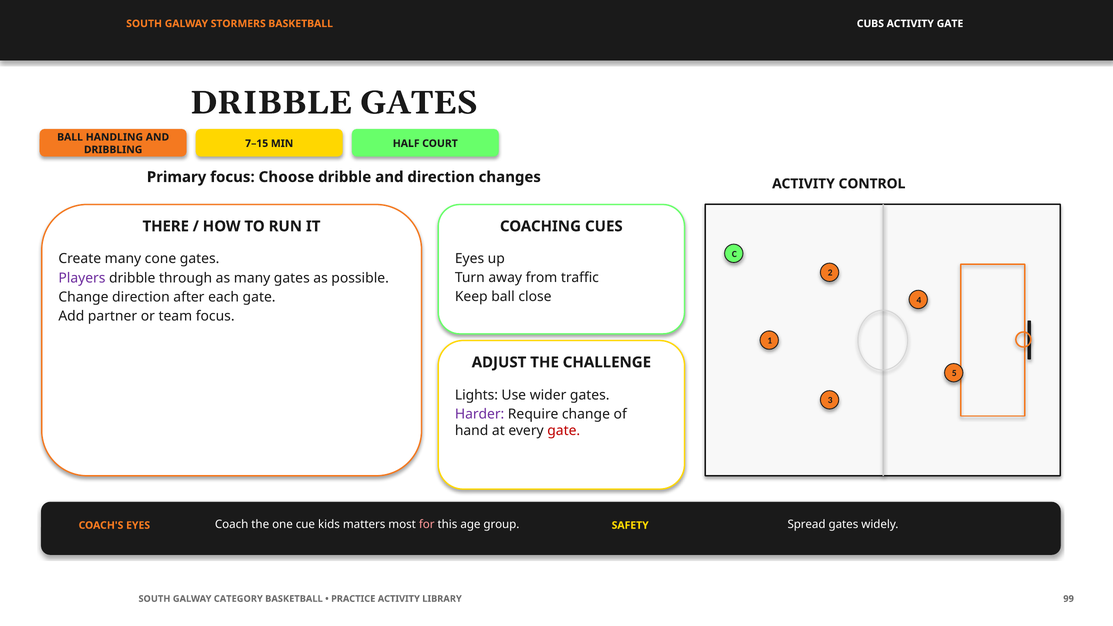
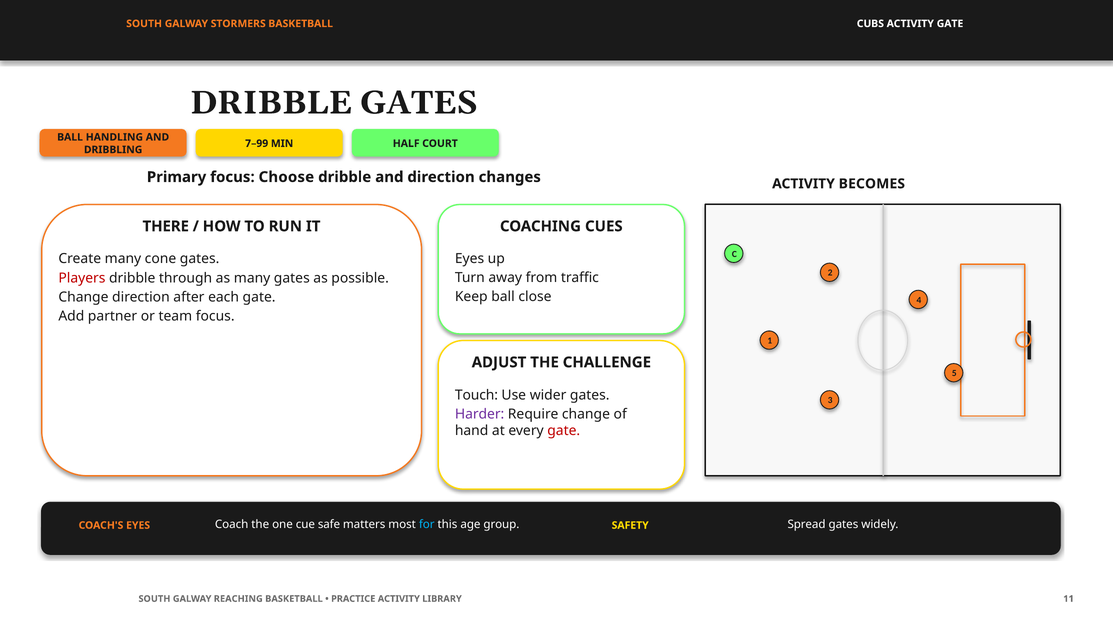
7–15: 7–15 -> 7–99 (257, 143)
CONTROL: CONTROL -> BECOMES (872, 184)
Players colour: purple -> red (82, 278)
Lights: Lights -> Touch (476, 395)
kids: kids -> safe (329, 524)
for colour: pink -> light blue (427, 524)
CATEGORY: CATEGORY -> REACHING (238, 599)
99: 99 -> 11 (1069, 599)
